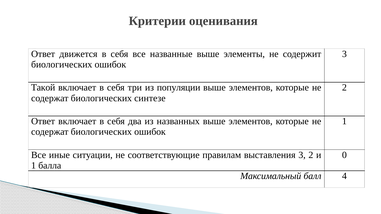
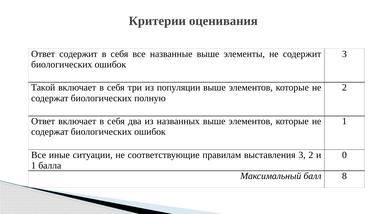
Ответ движется: движется -> содержит (78, 54)
синтезе: синтезе -> полную (150, 98)
4: 4 -> 8 (344, 176)
